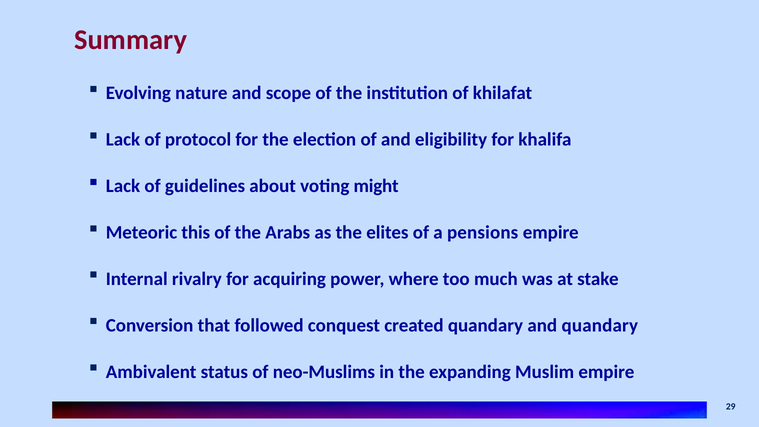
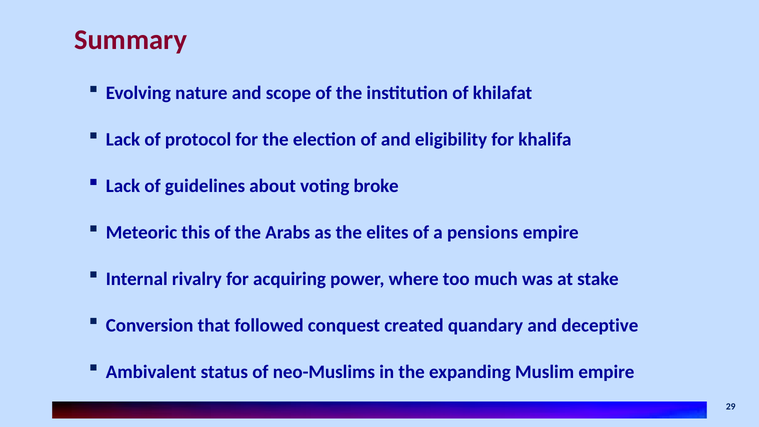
might: might -> broke (376, 186)
and quandary: quandary -> deceptive (600, 325)
